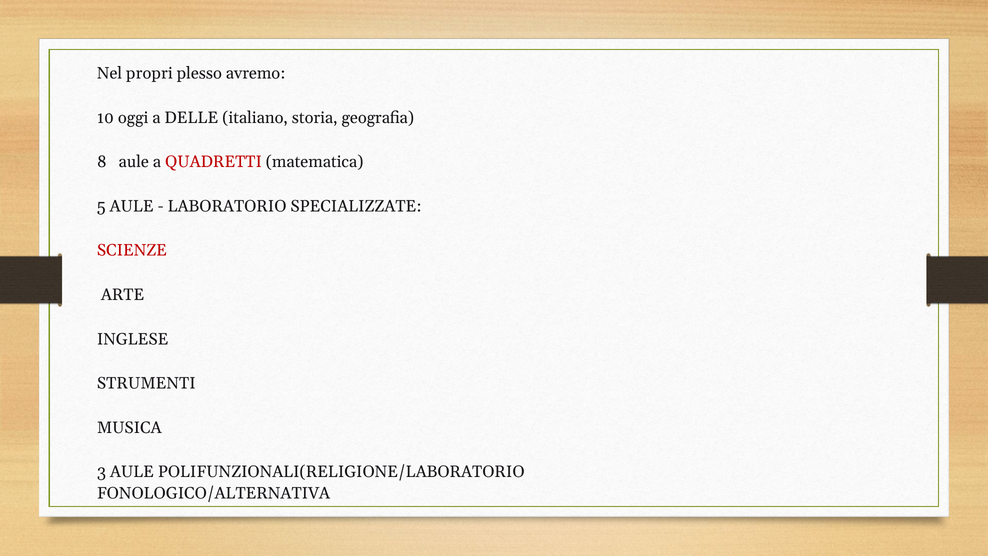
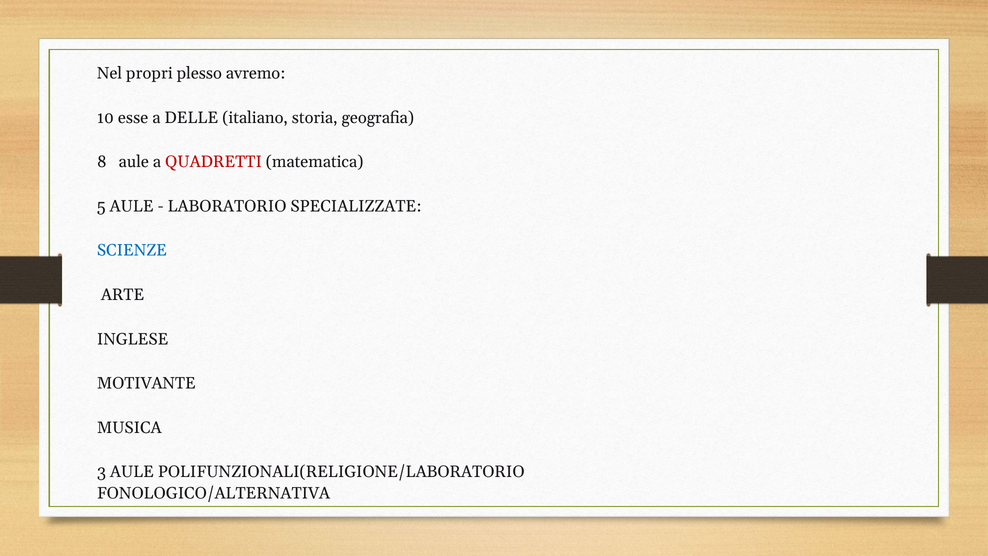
oggi: oggi -> esse (133, 118)
SCIENZE colour: red -> blue (132, 250)
STRUMENTI: STRUMENTI -> MOTIVANTE (146, 383)
